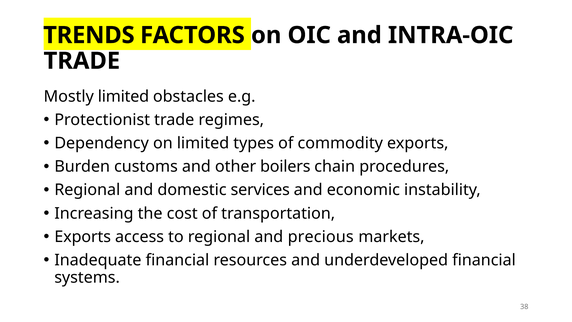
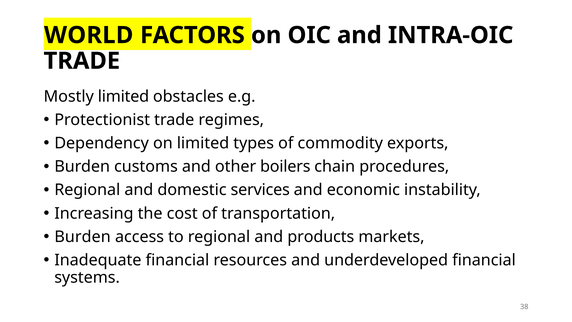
TRENDS: TRENDS -> WORLD (89, 35)
Exports: Exports -> Burden (83, 237)
precious: precious -> products (321, 237)
